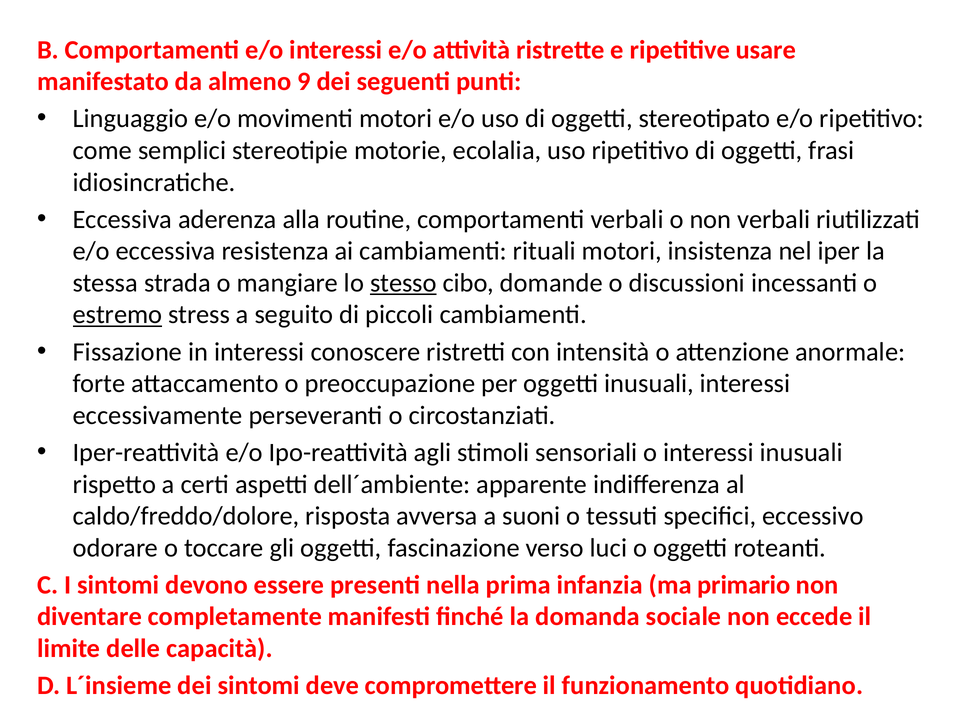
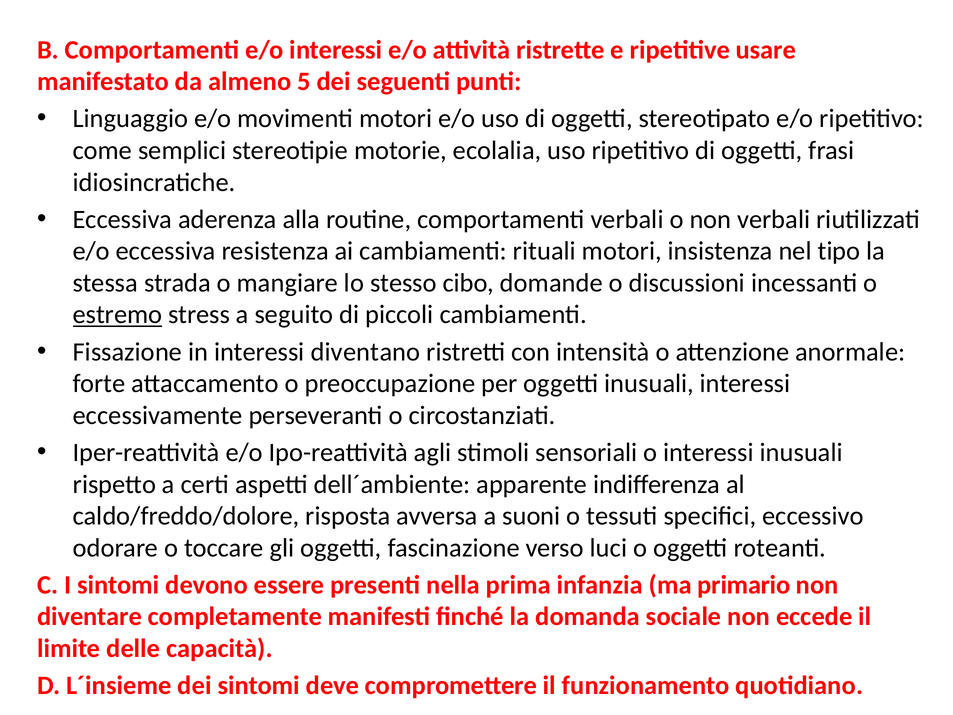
9: 9 -> 5 (304, 82)
iper: iper -> tipo (839, 251)
stesso underline: present -> none (403, 283)
conoscere: conoscere -> diventano (366, 352)
